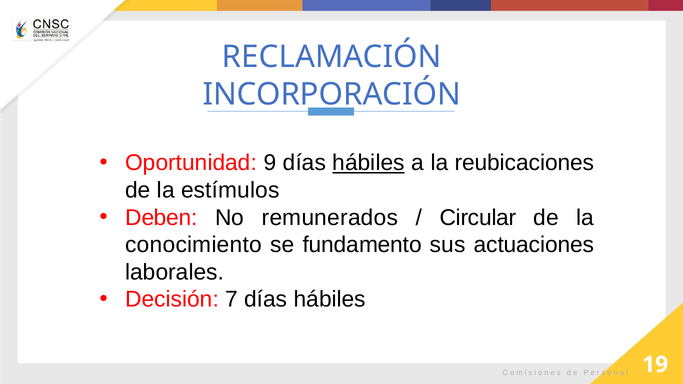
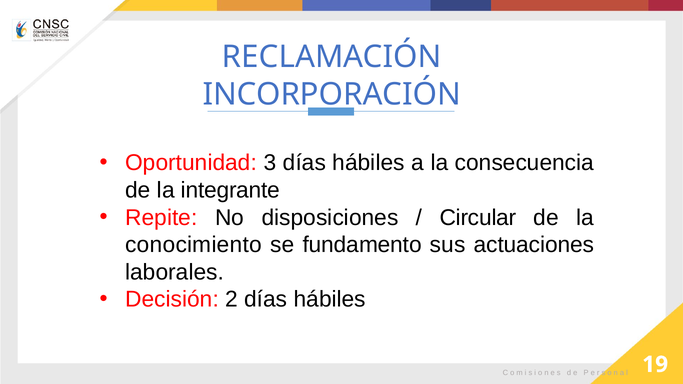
9: 9 -> 3 (270, 163)
hábiles underline: present -> none (369, 163)
reubicaciones: reubicaciones -> consecuencia (524, 163)
estímulos: estímulos -> integrante (231, 190)
Deben: Deben -> Repite (161, 218)
remunerados: remunerados -> disposiciones (330, 218)
7: 7 -> 2 (232, 300)
